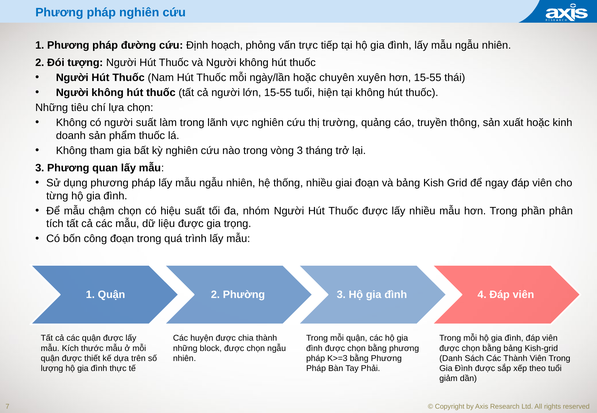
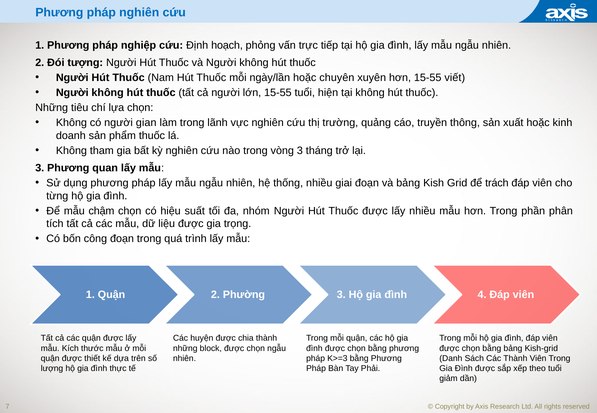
đường: đường -> nghiệp (139, 45)
thái: thái -> viết (455, 78)
người suất: suất -> gian (146, 123)
ngay: ngay -> trách (497, 183)
